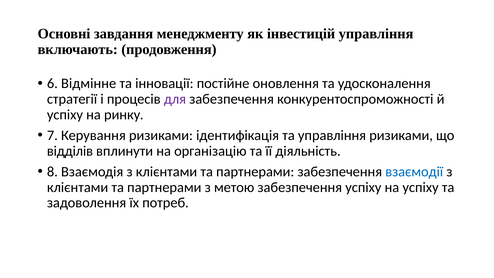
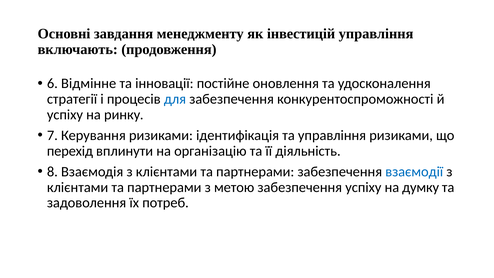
для colour: purple -> blue (175, 99)
відділів: відділів -> перехід (70, 151)
на успіху: успіху -> думку (421, 187)
